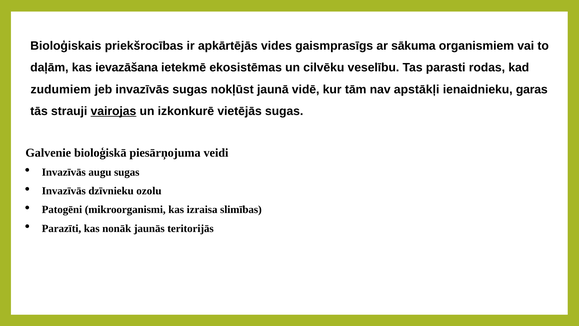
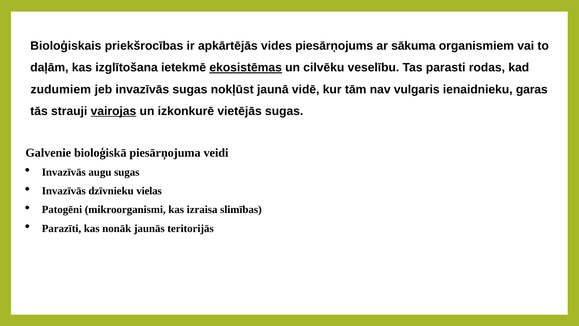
gaismprasīgs: gaismprasīgs -> piesārņojums (334, 46)
ievazāšana: ievazāšana -> izglītošana (127, 68)
ekosistēmas underline: none -> present (246, 68)
apstākļi: apstākļi -> vulgaris (417, 89)
ozolu: ozolu -> vielas (149, 191)
